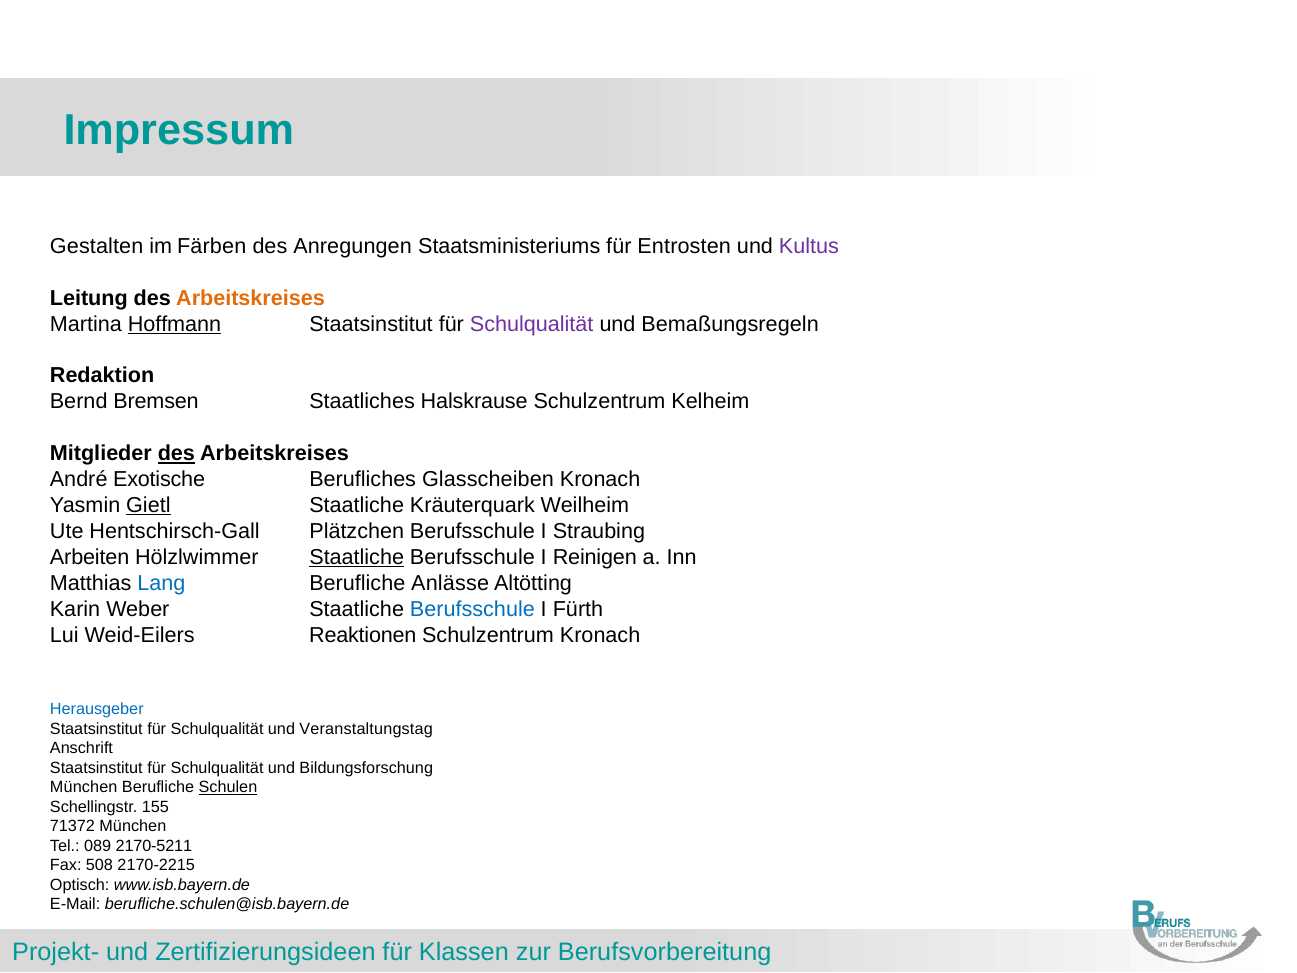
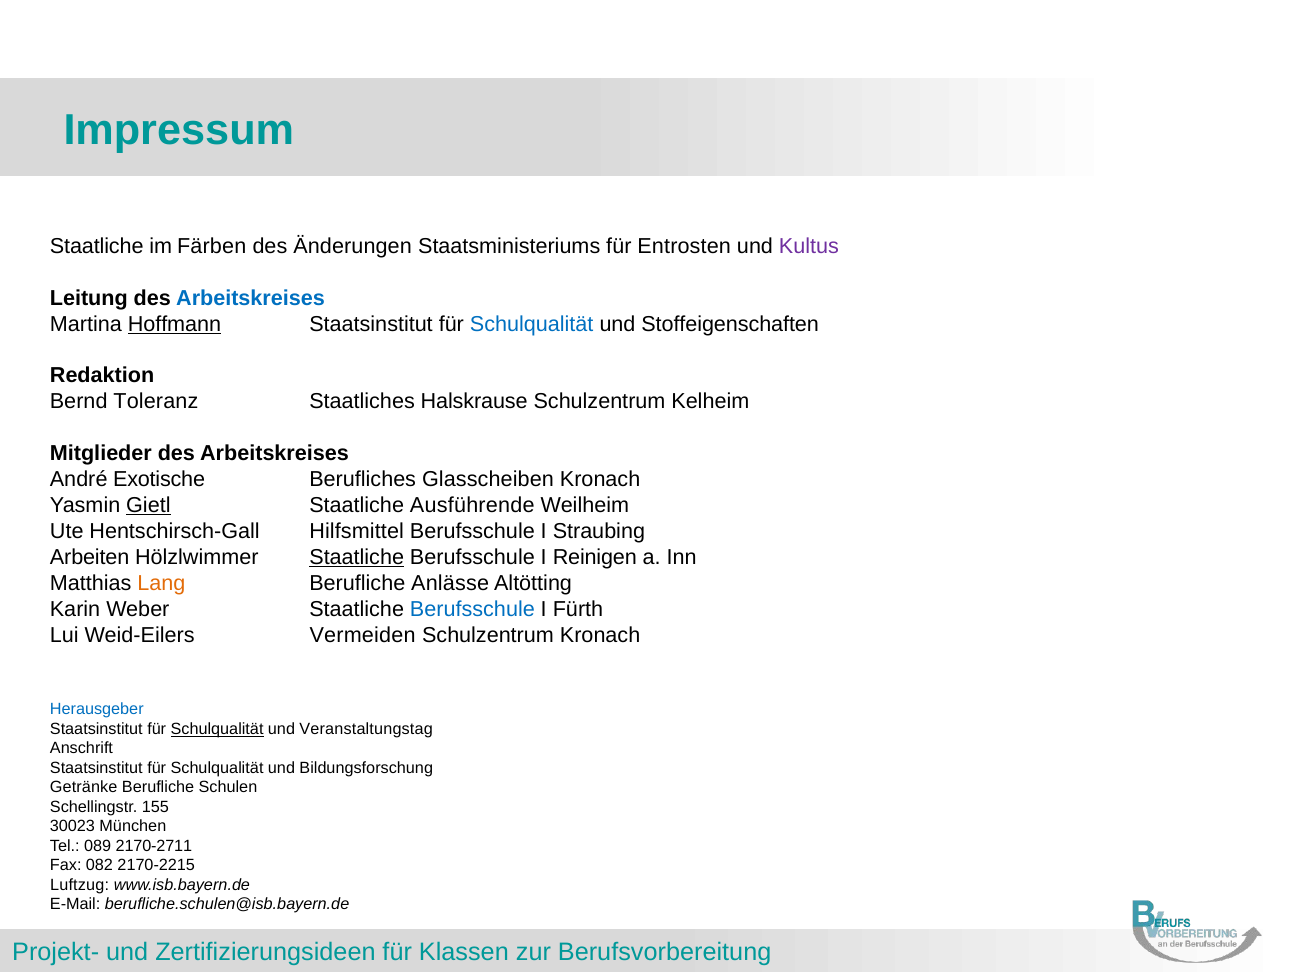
Gestalten: Gestalten -> Staatliche (97, 246)
Anregungen: Anregungen -> Änderungen (353, 246)
Arbeitskreises colour: orange -> blue (251, 298)
Schulqualität colour: purple -> blue (532, 324)
Bemaßungsregeln: Bemaßungsregeln -> Stoffeigenschaften (730, 324)
Bremsen: Bremsen -> Toleranz (156, 402)
des underline: present -> none (176, 454)
Kräuterquark: Kräuterquark -> Ausführende (472, 505)
Plätzchen: Plätzchen -> Hilfsmittel (357, 531)
Lang colour: blue -> orange (161, 583)
Reaktionen: Reaktionen -> Vermeiden (363, 635)
Schulqualität underline: none -> present (217, 729)
München: München -> Getränke (84, 787)
Schulen underline: present -> none (228, 787)
71372: 71372 -> 30023 (72, 826)
2170-5211: 2170-5211 -> 2170-2711 (154, 846)
508: 508 -> 082 (99, 865)
Optisch: Optisch -> Luftzug (80, 885)
